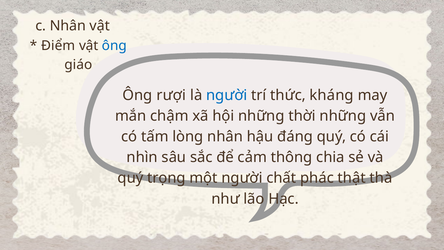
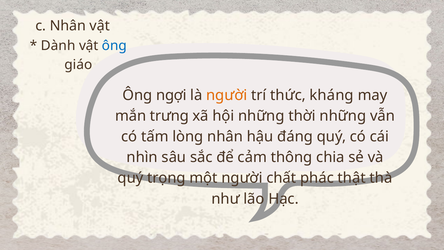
Điểm: Điểm -> Dành (58, 46)
rượi: rượi -> ngợi (171, 95)
người colour: blue -> orange (227, 95)
chậm: chậm -> trưng (169, 116)
